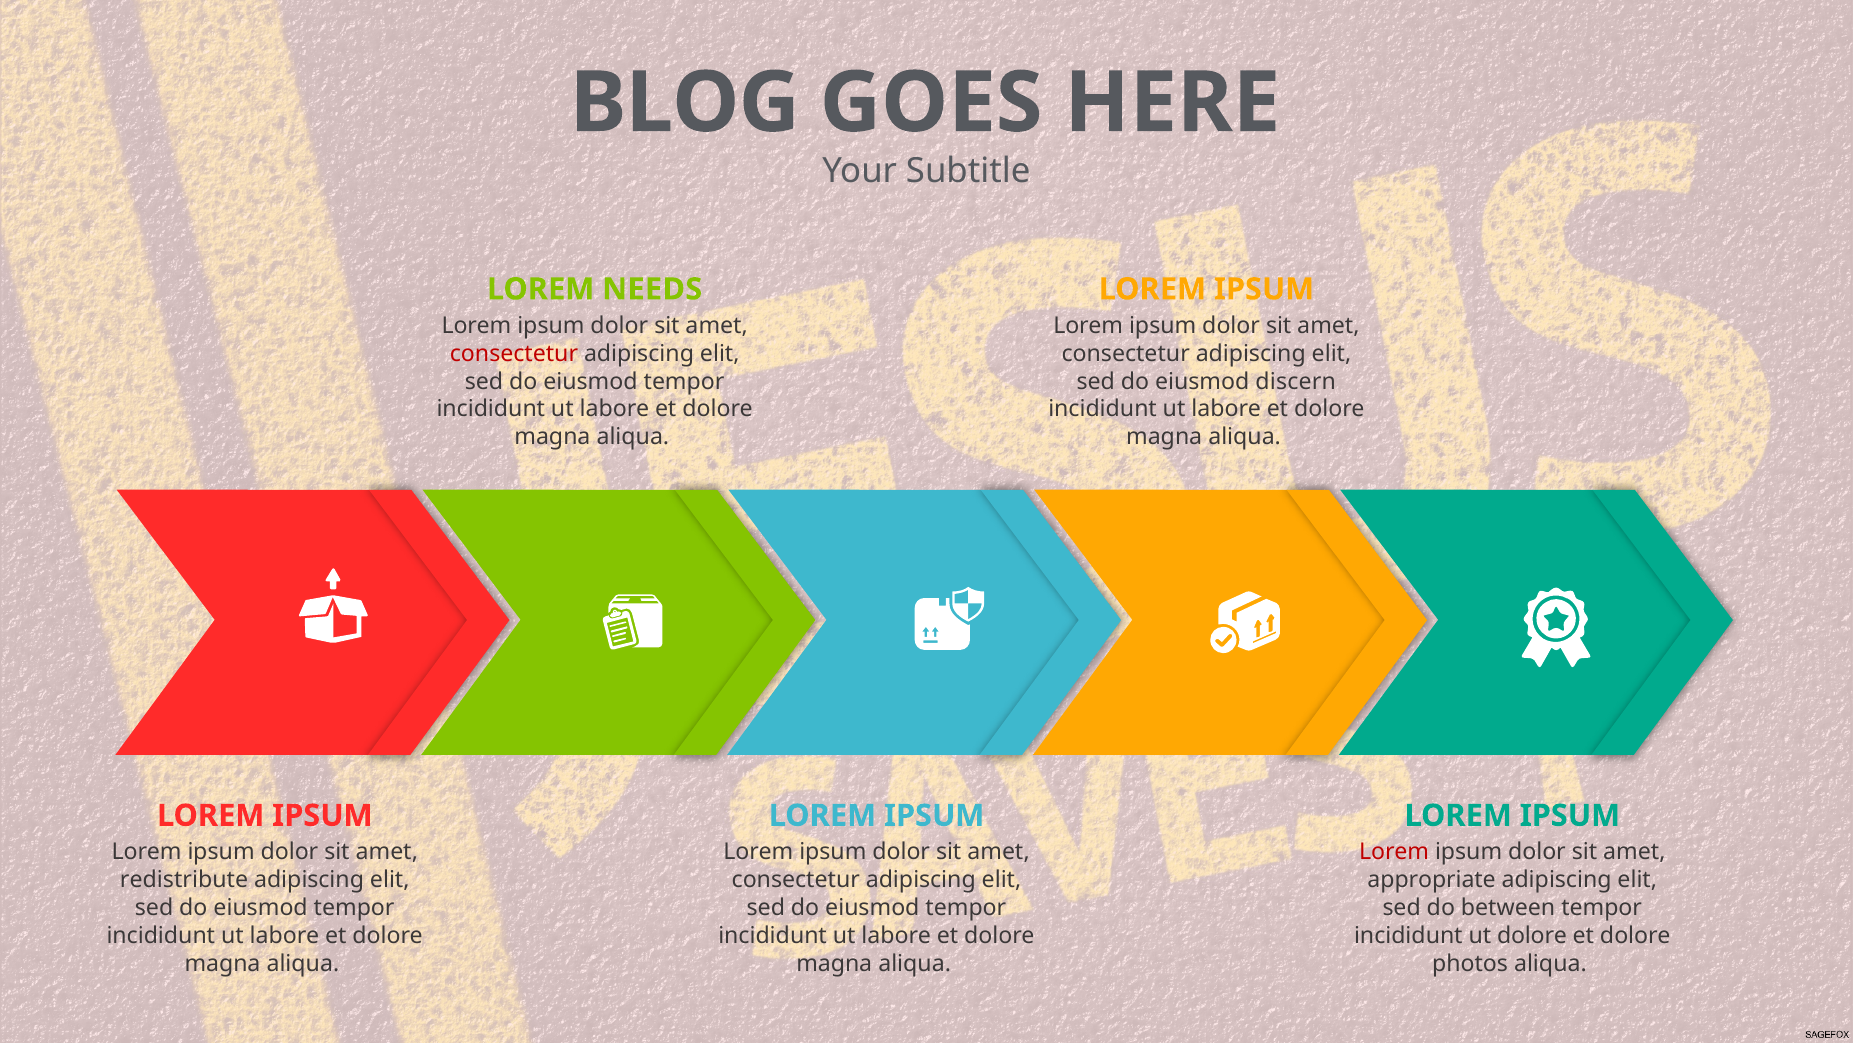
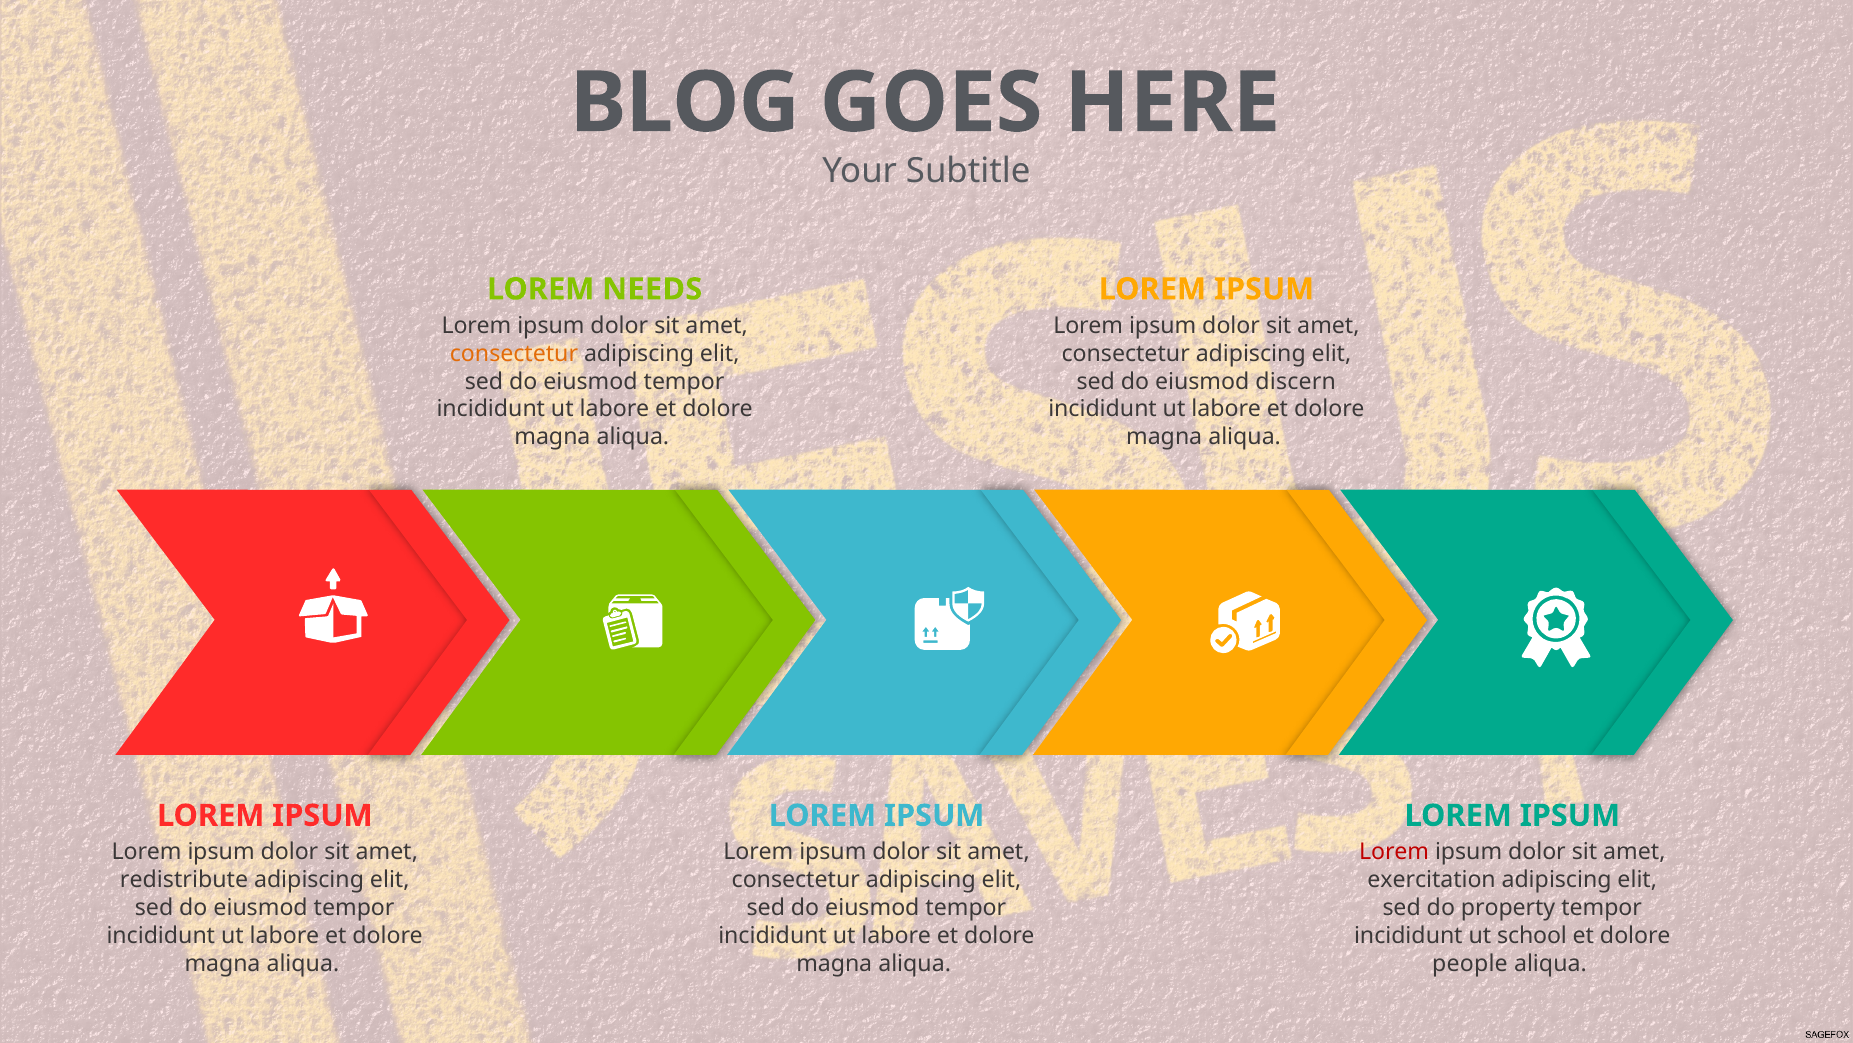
consectetur colour: red -> orange (514, 353)
appropriate: appropriate -> exercitation (1432, 879)
between: between -> property (1508, 907)
ut dolore: dolore -> school (1532, 935)
photos: photos -> people (1470, 963)
